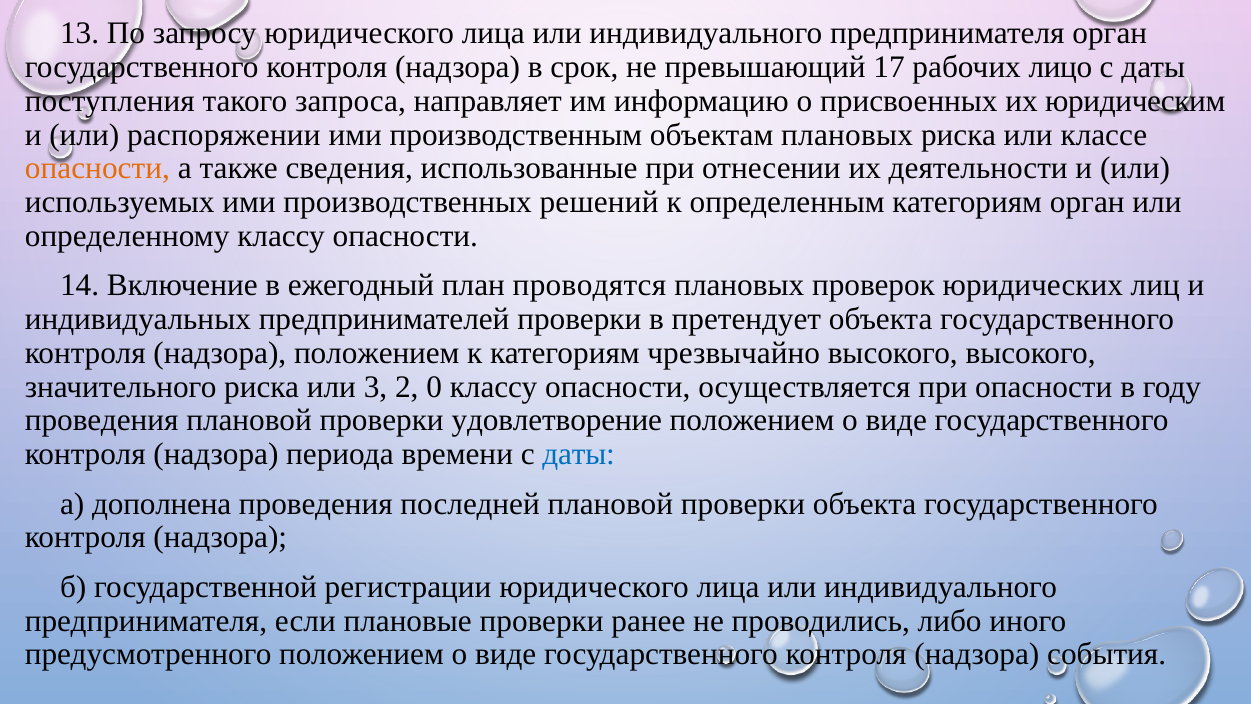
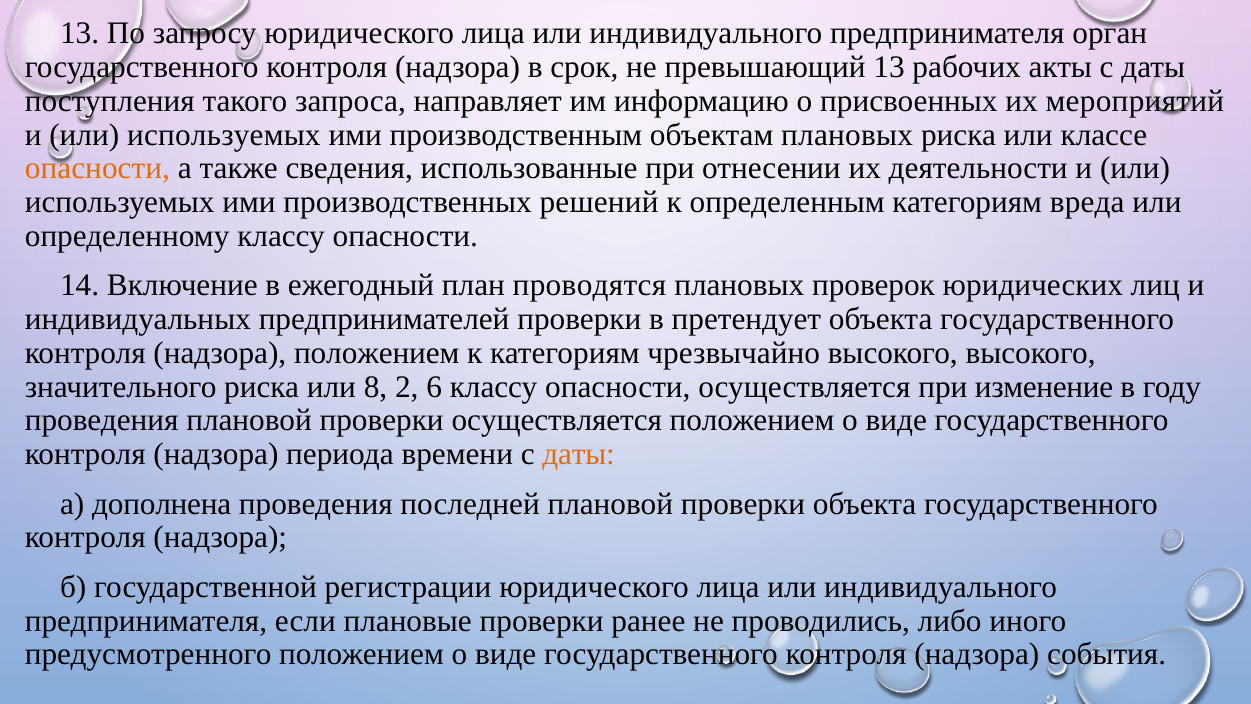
превышающий 17: 17 -> 13 (889, 67)
лицо: лицо -> акты (1060, 67)
юридическим: юридическим -> мероприятий (1135, 101)
распоряжении: распоряжении -> используемых (224, 135)
категориям орган: орган -> вреда (1087, 202)
3: 3 -> 8 (376, 387)
0: 0 -> 6 (434, 387)
при опасности: опасности -> изменение (1044, 387)
проверки удовлетворение: удовлетворение -> осуществляется (557, 420)
даты colour: blue -> orange (579, 454)
